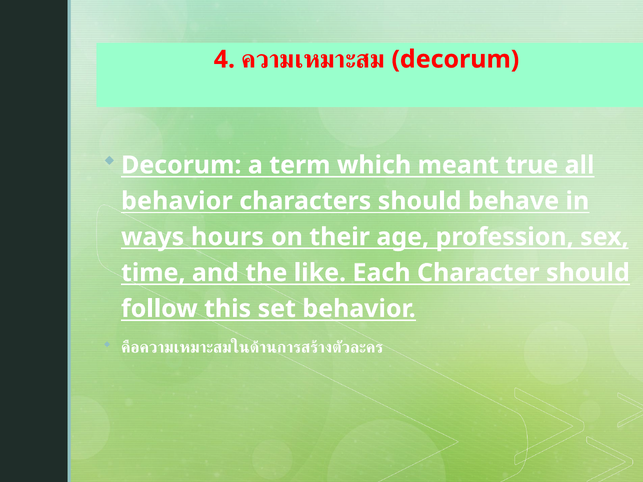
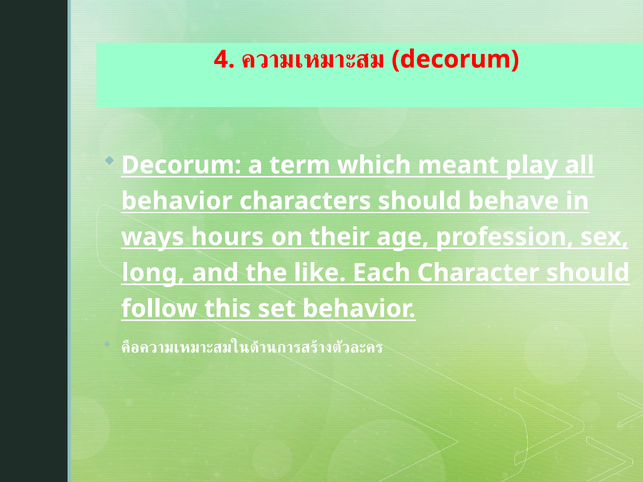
true: true -> play (532, 165)
time: time -> long (153, 273)
